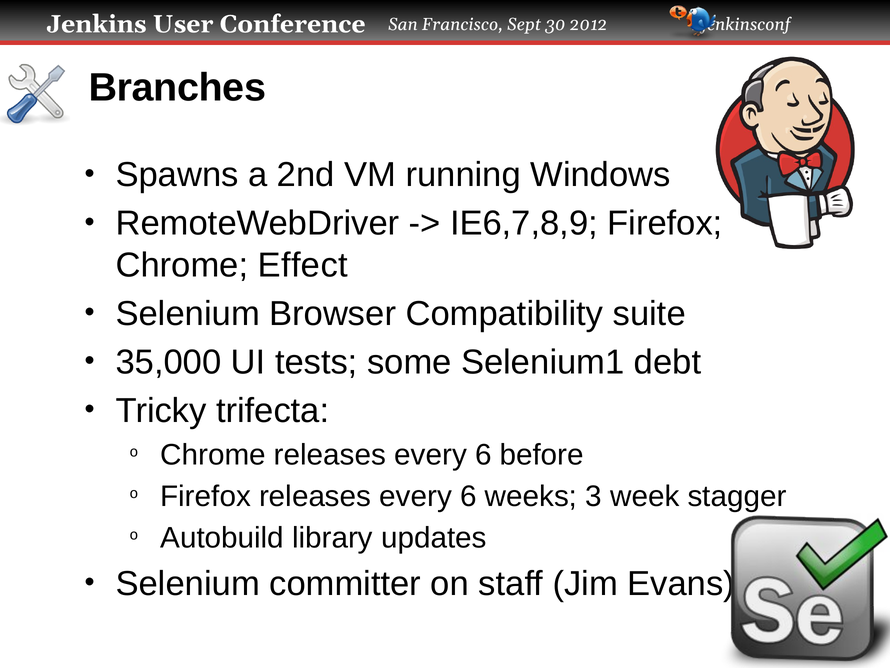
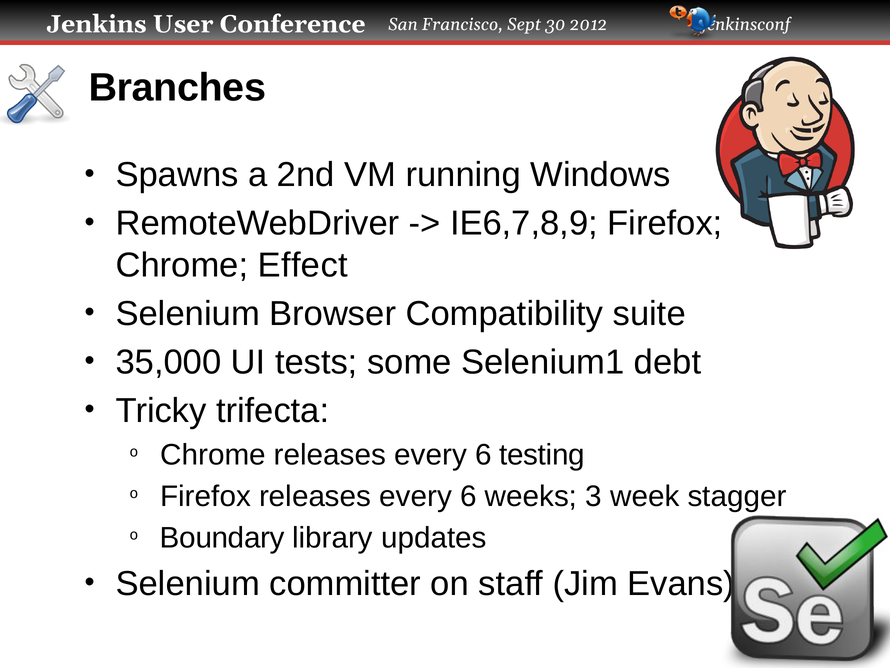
before: before -> testing (542, 455)
Autobuild: Autobuild -> Boundary (222, 538)
